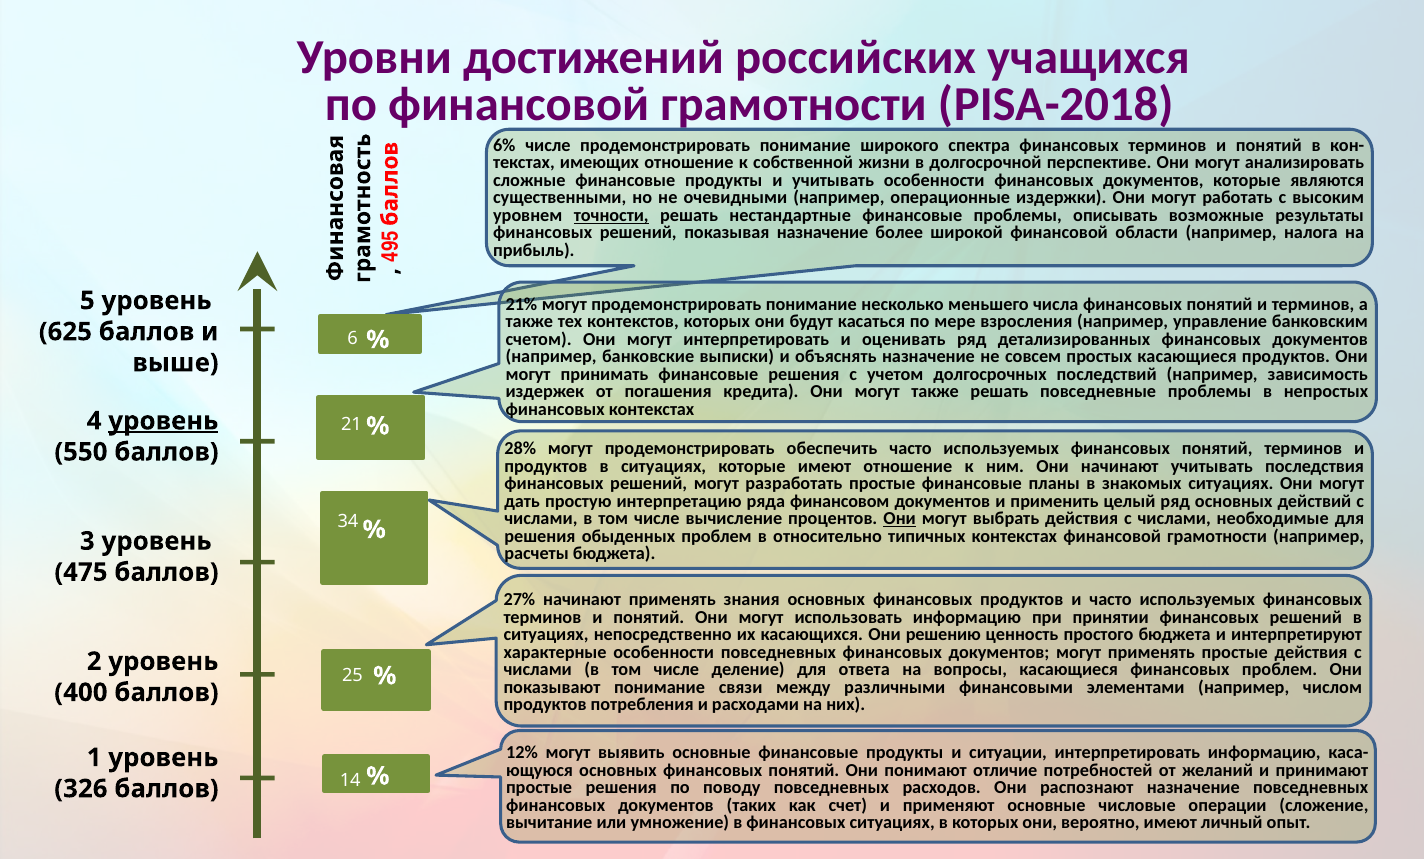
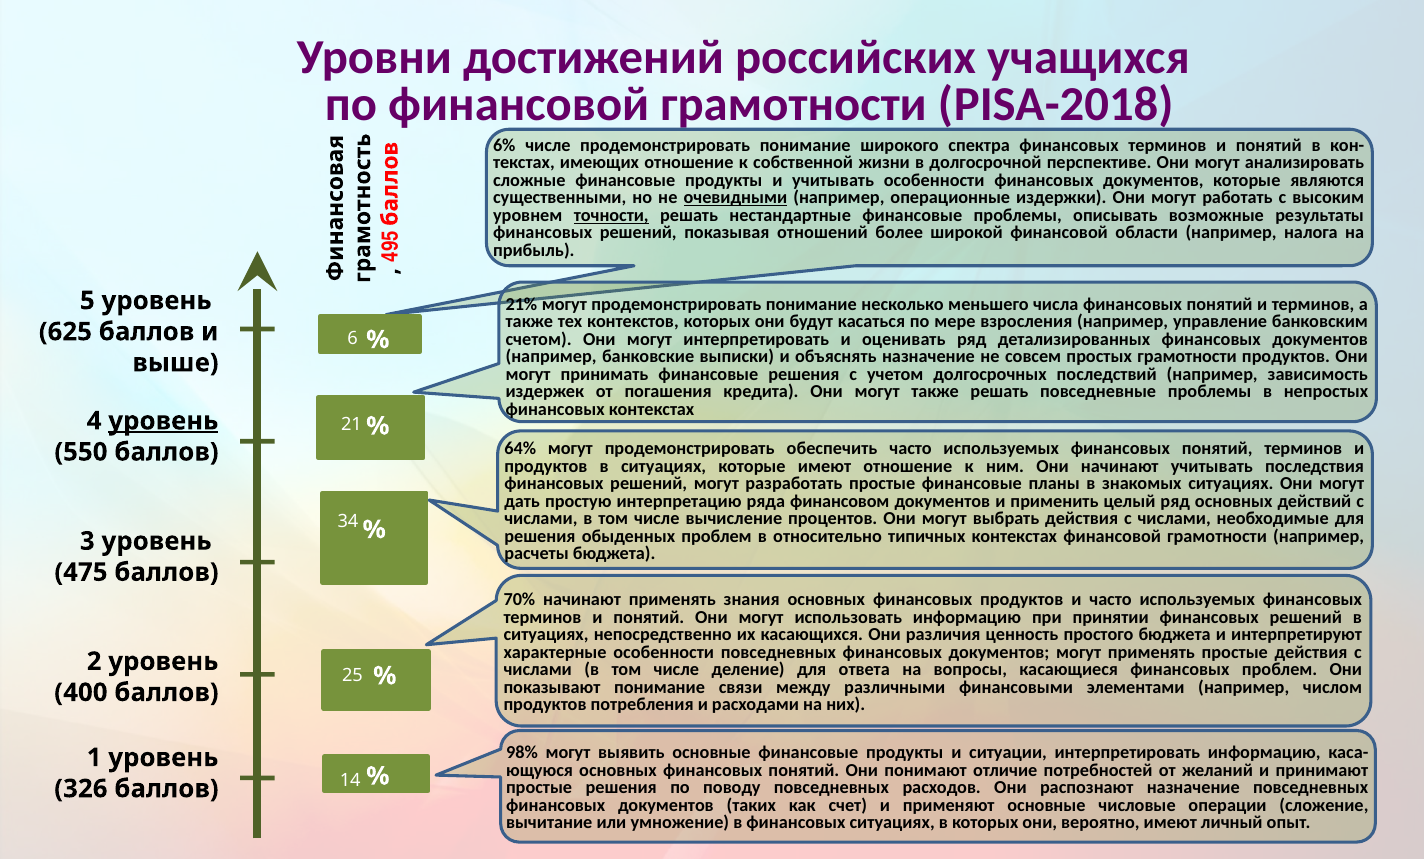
очевидными underline: none -> present (735, 198)
показывая назначение: назначение -> отношений (822, 233)
простых касающиеся: касающиеся -> грамотности (1187, 356)
28%: 28% -> 64% (520, 448)
Они underline: present -> none (900, 519)
27%: 27% -> 70% (519, 599)
решению: решению -> различия (943, 635)
12%: 12% -> 98% (522, 753)
